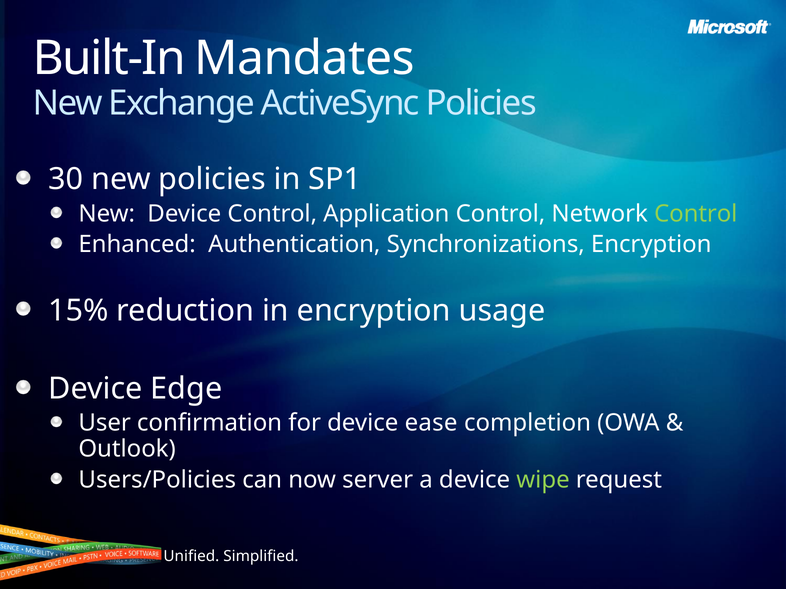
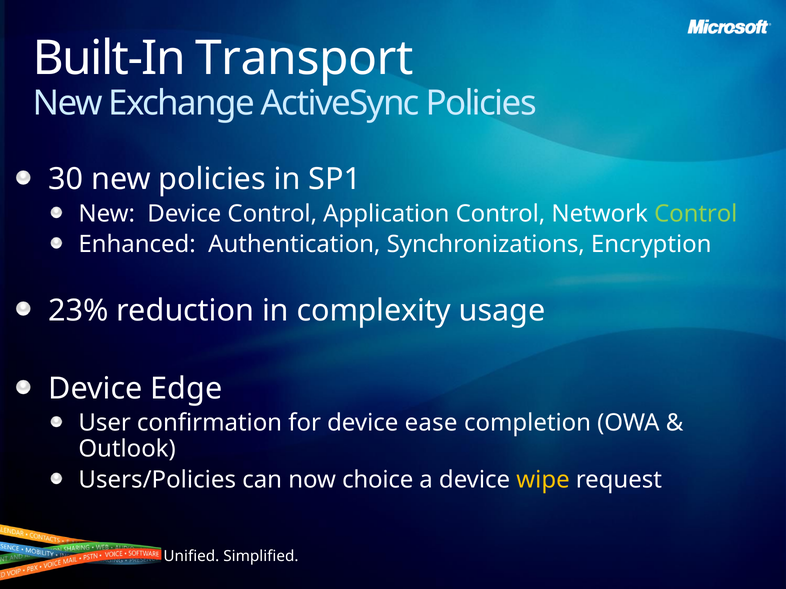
Mandates: Mandates -> Transport (304, 58)
15%: 15% -> 23% (78, 311)
in encryption: encryption -> complexity (374, 311)
server: server -> choice (378, 480)
wipe colour: light green -> yellow (543, 480)
